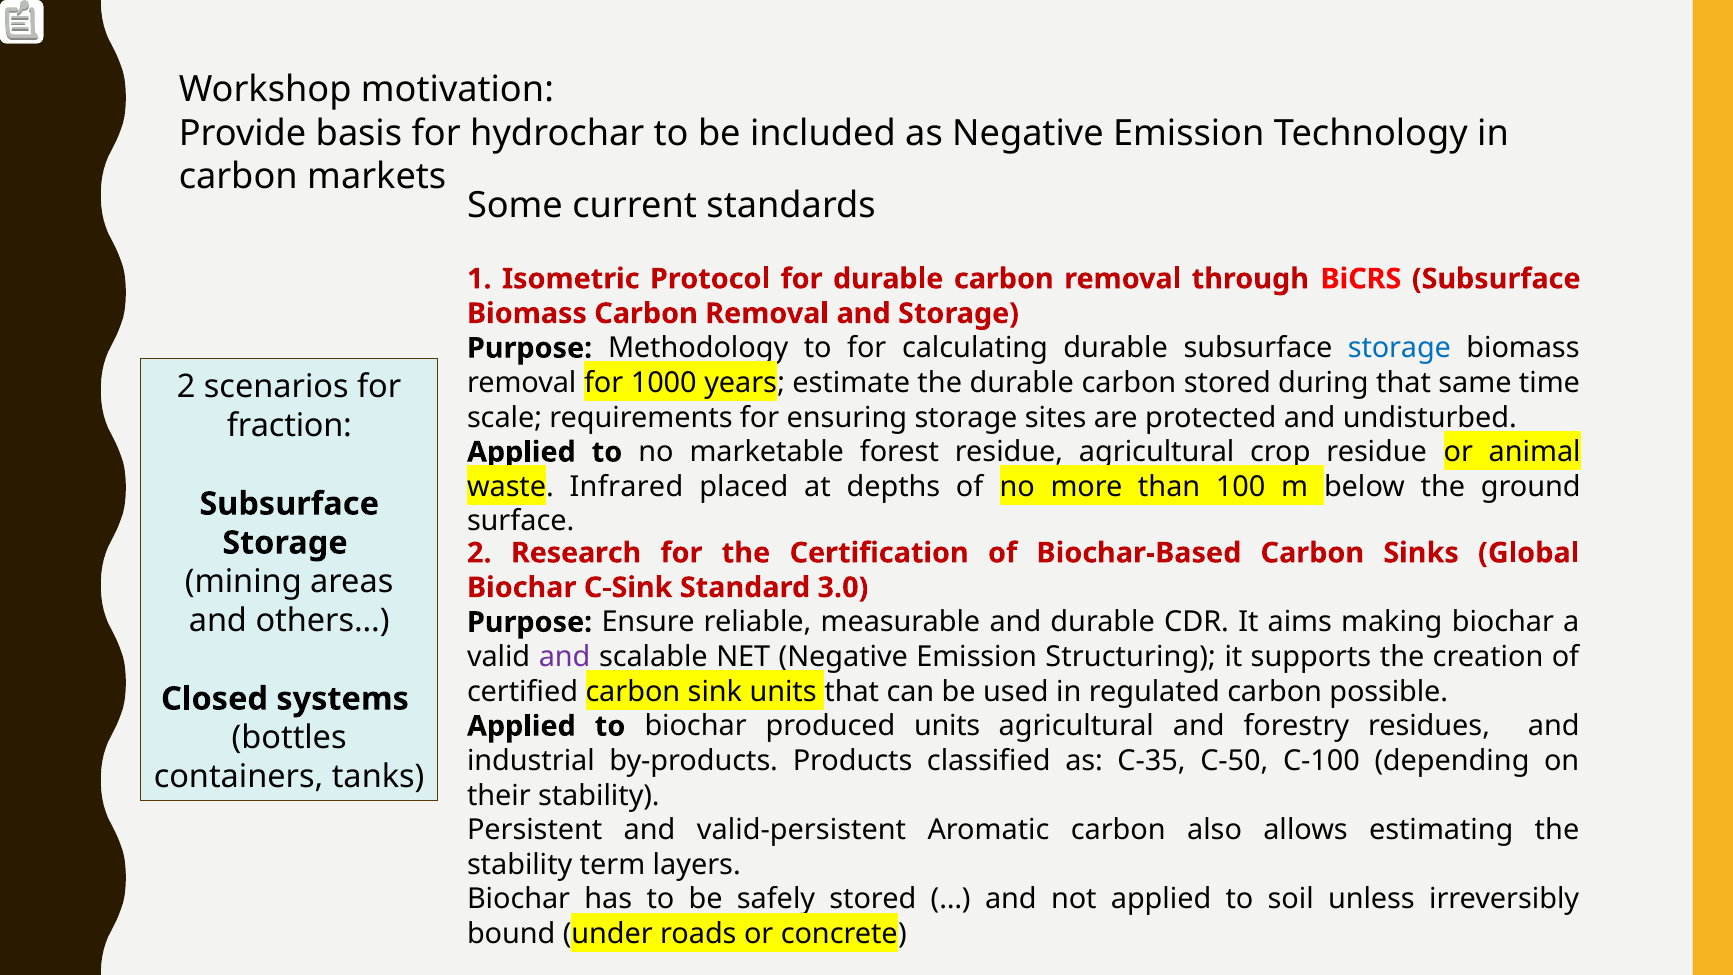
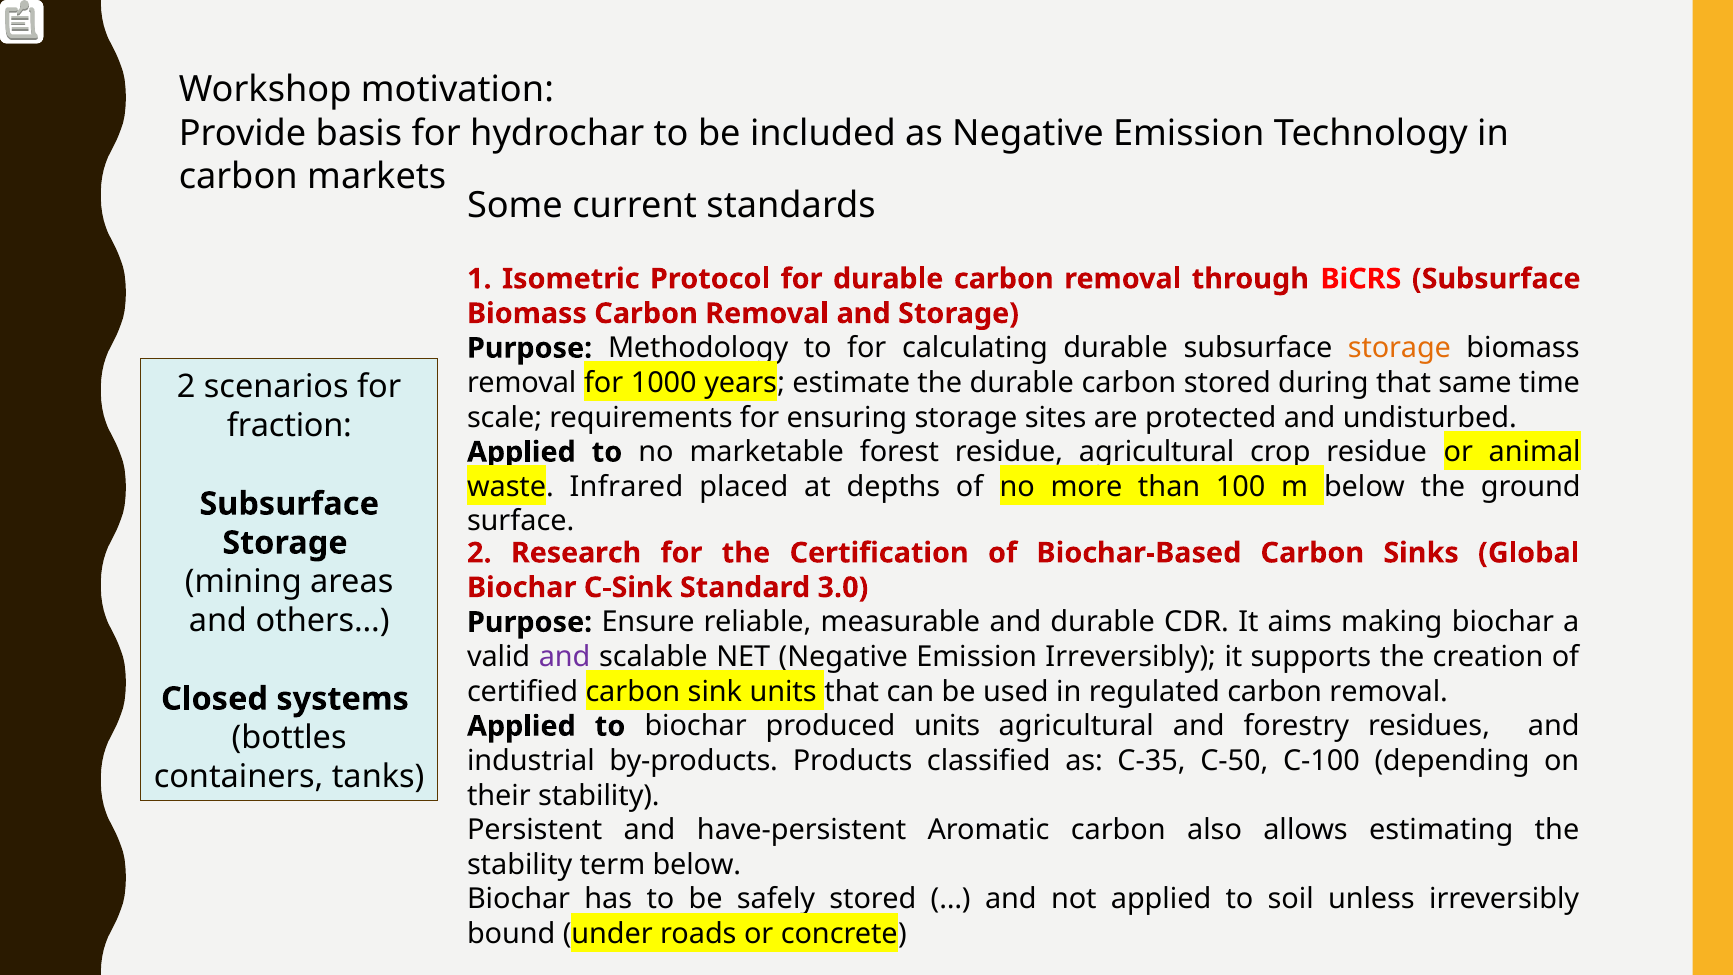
storage colour: blue -> orange (1399, 348)
Emission Structuring: Structuring -> Irreversibly (1131, 657)
regulated carbon possible: possible -> removal (1389, 691)
valid-persistent: valid-persistent -> have-persistent (802, 830)
term layers: layers -> below (697, 865)
